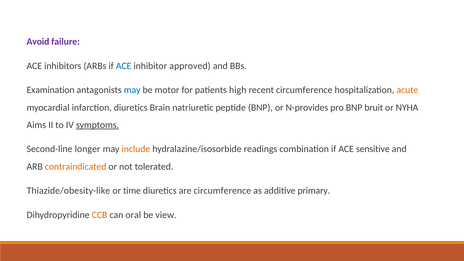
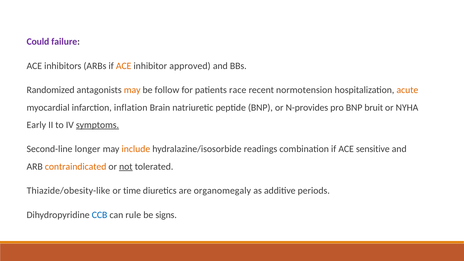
Avoid: Avoid -> Could (38, 42)
ACE colour: blue -> orange (124, 66)
Examination: Examination -> Randomized (51, 90)
may colour: blue -> orange (132, 90)
motor: motor -> follow (167, 90)
high: high -> race (238, 90)
recent circumference: circumference -> normotension (304, 90)
infarction diuretics: diuretics -> inflation (131, 108)
Aims: Aims -> Early (36, 125)
not underline: none -> present (126, 167)
are circumference: circumference -> organomegaly (222, 191)
primary: primary -> periods (314, 191)
CCB colour: orange -> blue (100, 215)
oral: oral -> rule (133, 215)
view: view -> signs (166, 215)
